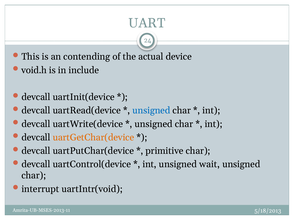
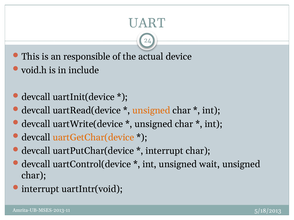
contending: contending -> responsible (87, 57)
unsigned colour: blue -> orange (151, 111)
primitive: primitive -> interrupt (164, 151)
